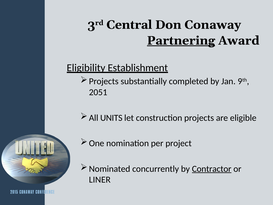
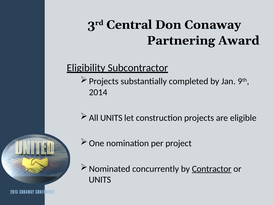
Partnering underline: present -> none (181, 41)
Establishment: Establishment -> Subcontractor (138, 68)
2051: 2051 -> 2014 (98, 92)
LINER: LINER -> UNITS (100, 180)
